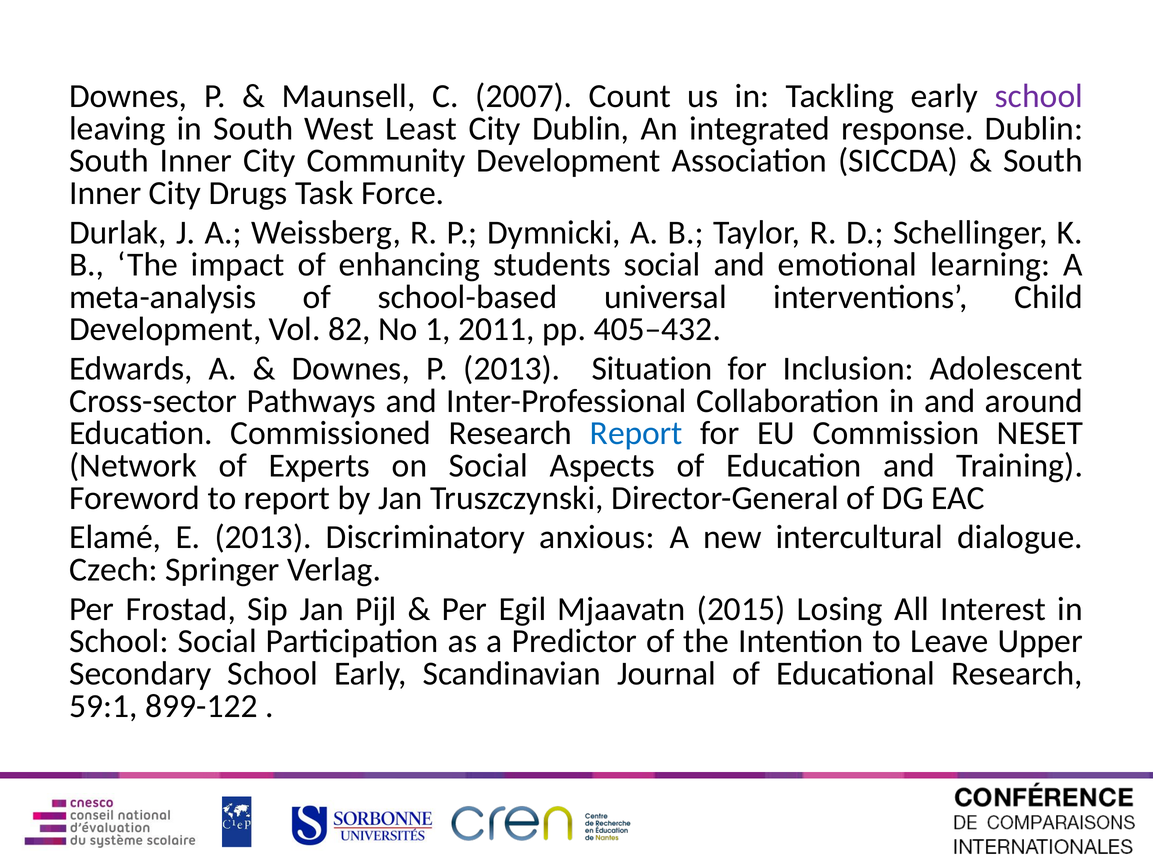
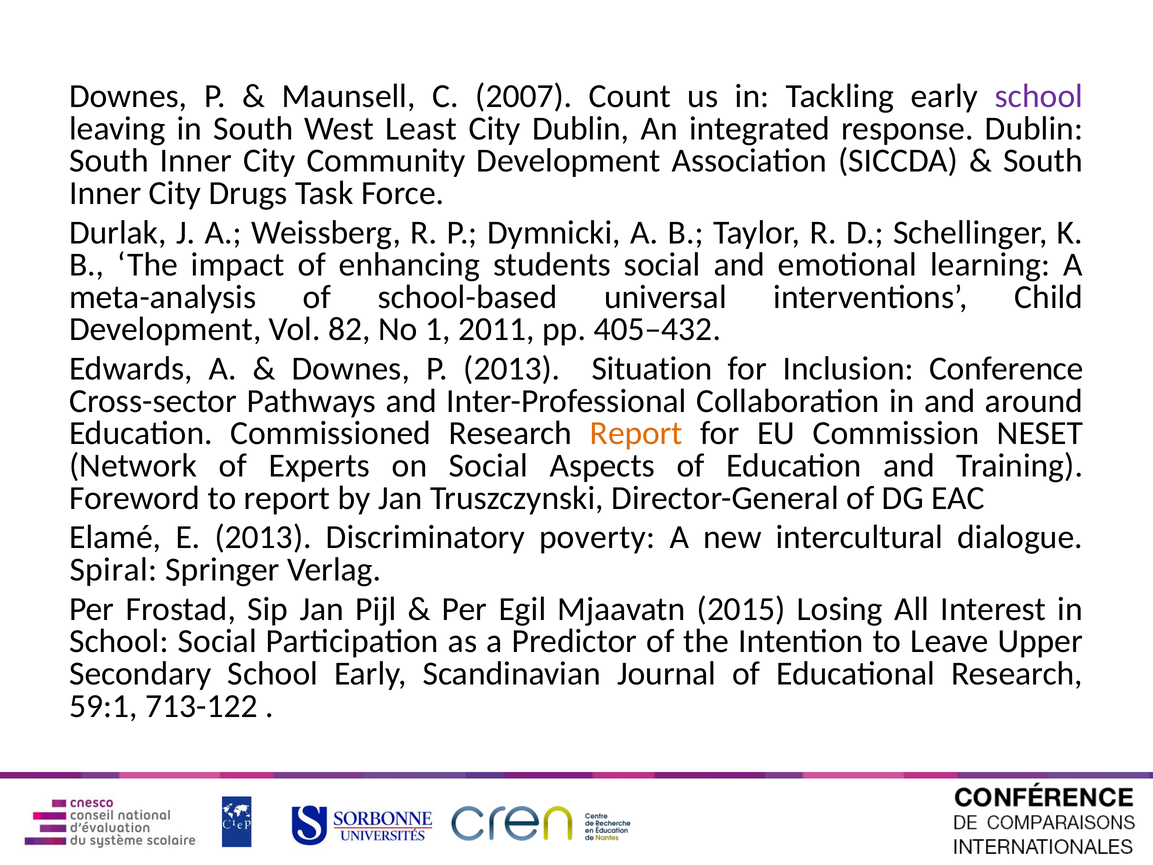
Adolescent: Adolescent -> Conference (1006, 369)
Report colour: blue -> orange (636, 433)
anxious: anxious -> poverty (597, 537)
Czech: Czech -> Spiral (113, 569)
899-122: 899-122 -> 713-122 (201, 706)
